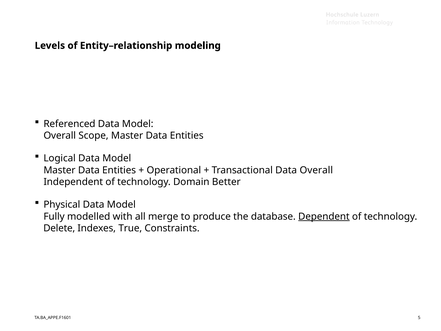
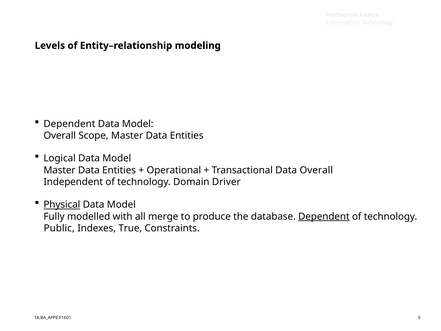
Referenced: Referenced -> Dependent (69, 124)
Better: Better -> Driver (226, 182)
Physical underline: none -> present (62, 205)
Delete: Delete -> Public (59, 228)
